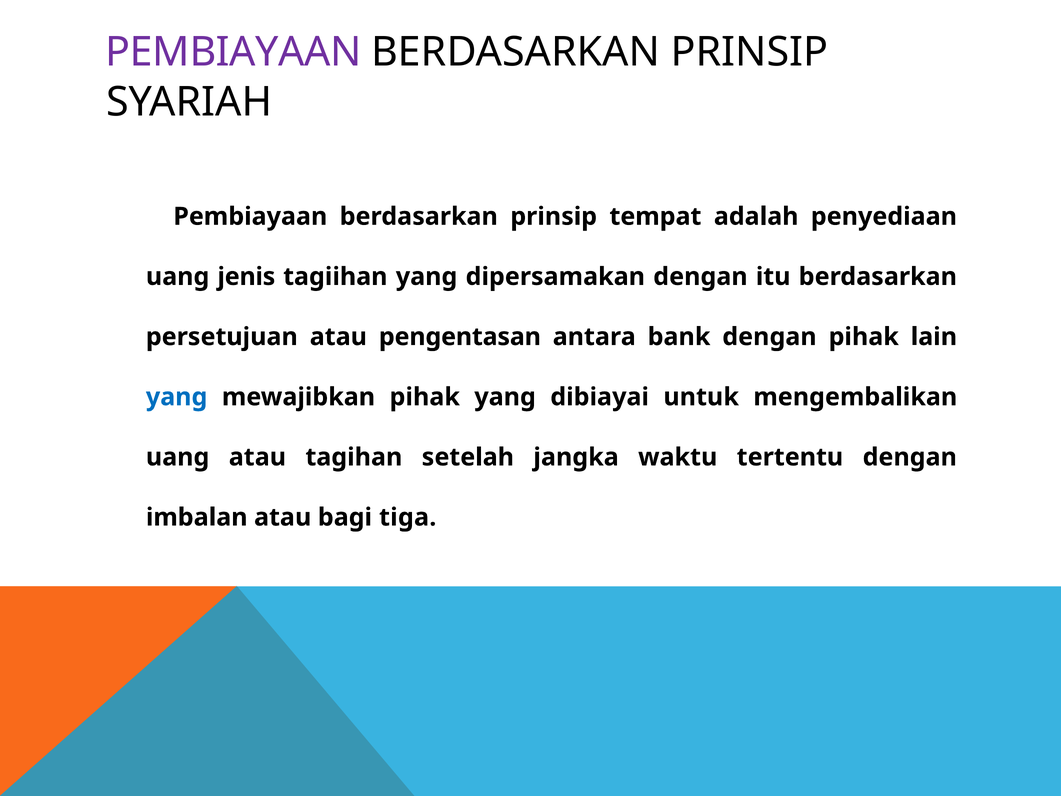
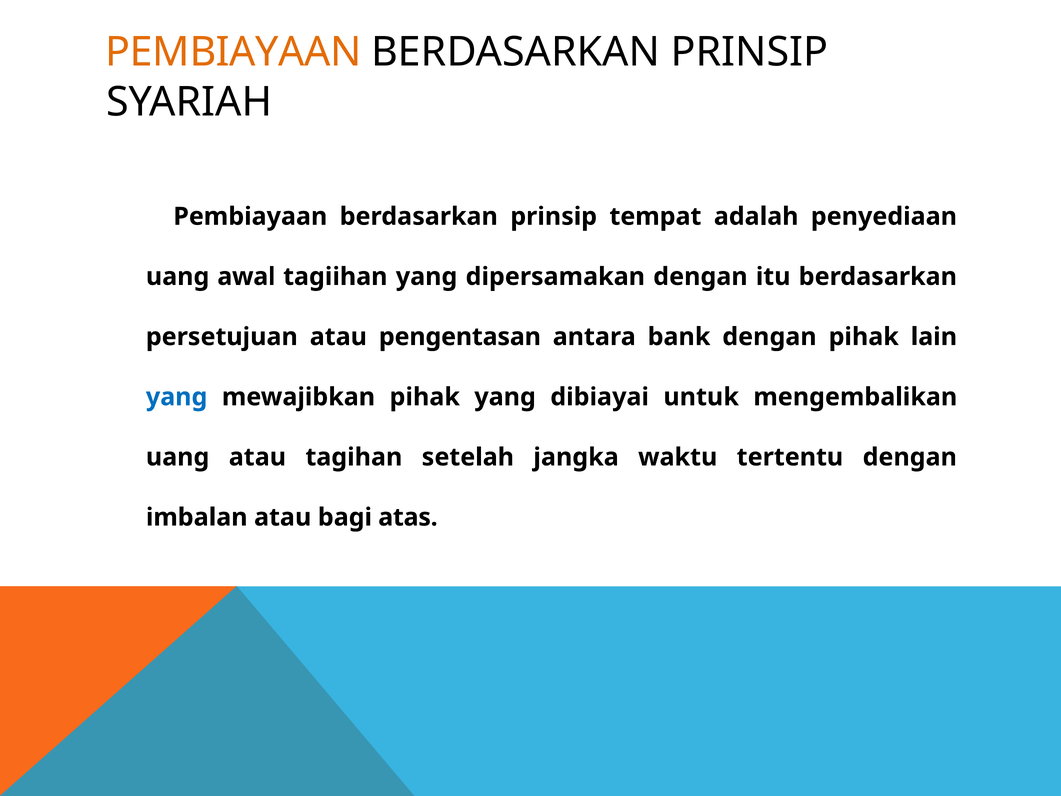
PEMBIAYAAN colour: purple -> orange (234, 52)
jenis: jenis -> awal (246, 277)
tiga: tiga -> atas (408, 517)
